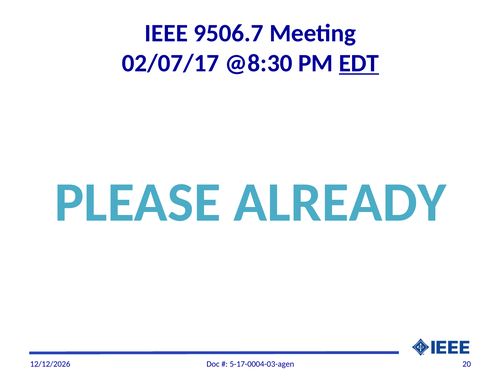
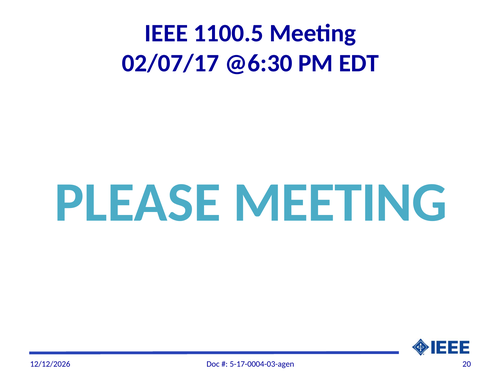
9506.7: 9506.7 -> 1100.5 (229, 33)
@8:30: @8:30 -> @6:30 (259, 63)
EDT underline: present -> none (359, 63)
PLEASE ALREADY: ALREADY -> MEETING (340, 202)
